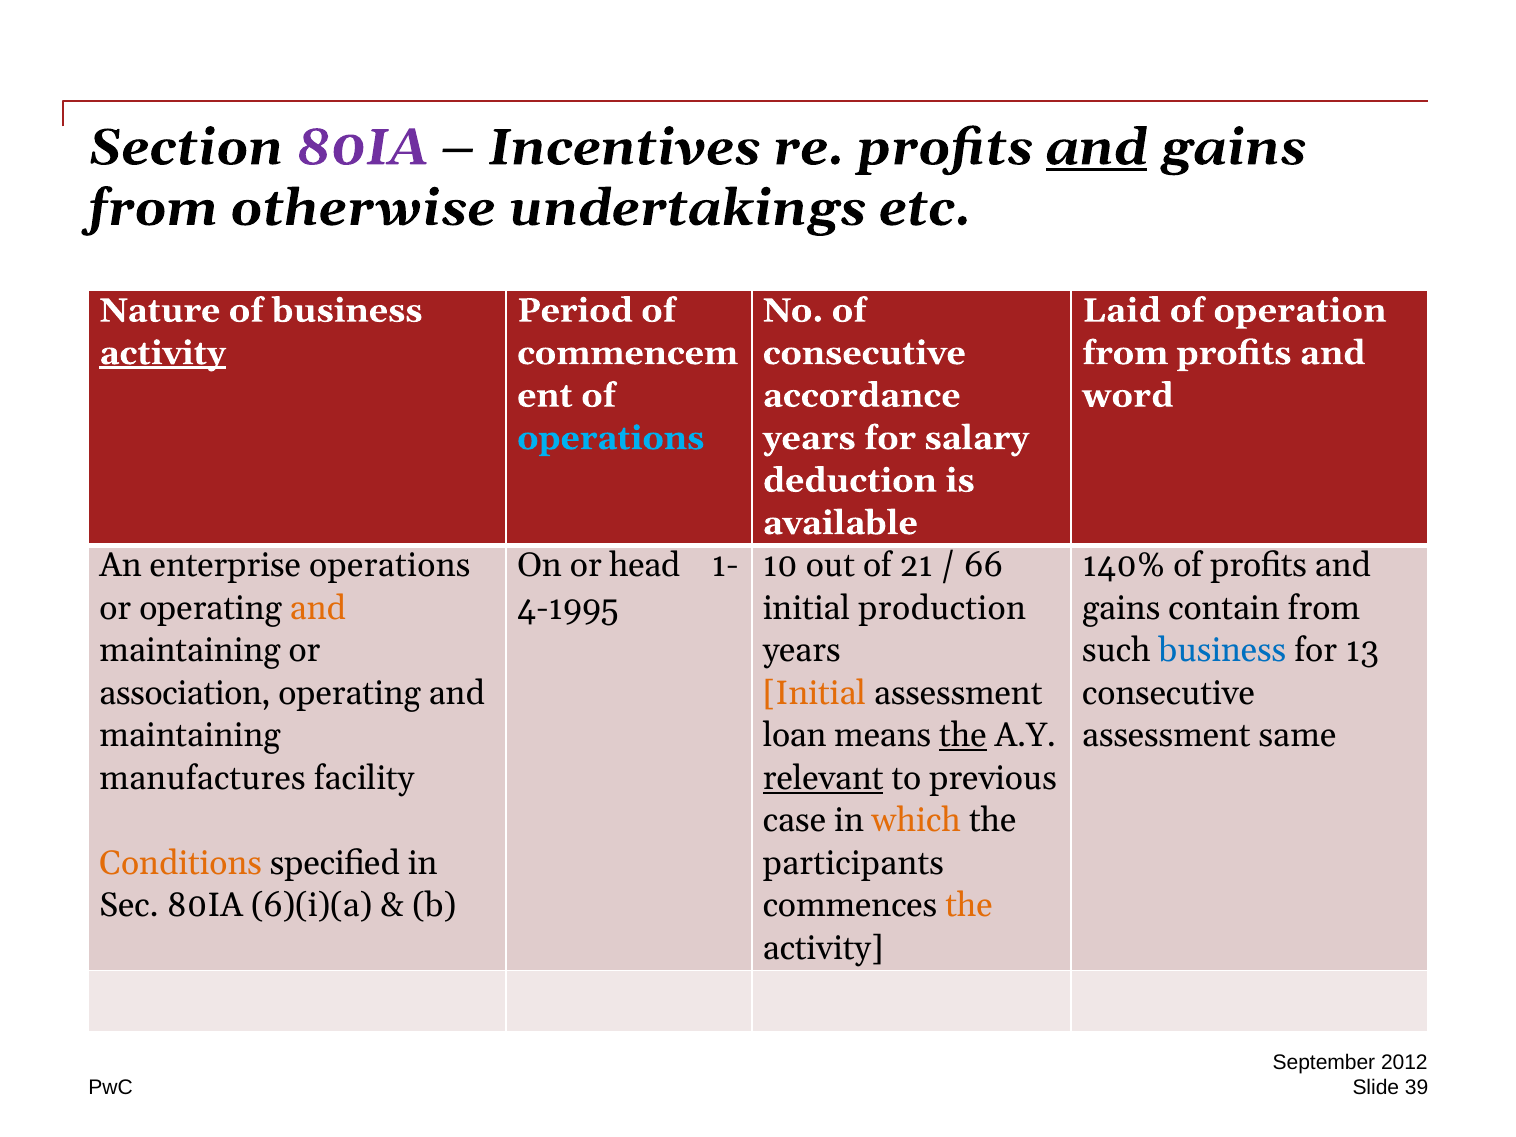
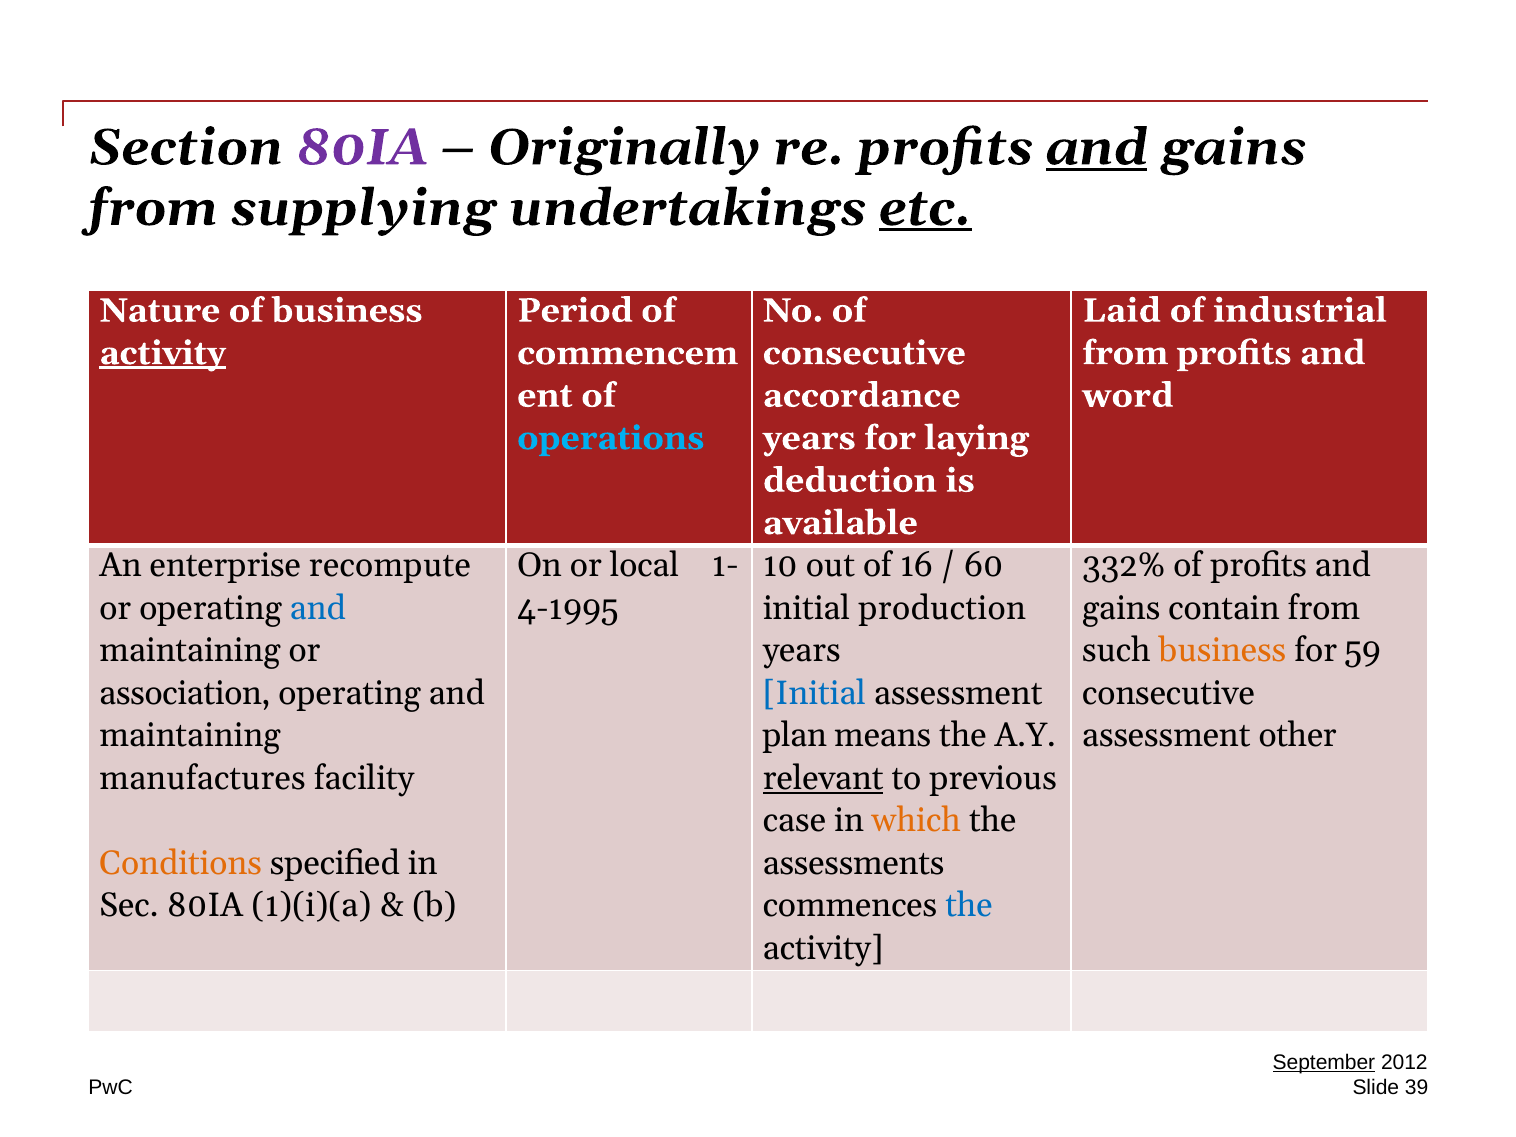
Incentives: Incentives -> Originally (624, 148)
otherwise: otherwise -> supplying (363, 208)
etc underline: none -> present (925, 208)
operation: operation -> industrial (1300, 311)
salary: salary -> laying (977, 438)
enterprise operations: operations -> recompute (390, 566)
head: head -> local (645, 566)
21: 21 -> 16 (916, 566)
66: 66 -> 60 (984, 566)
140%: 140% -> 332% (1124, 566)
and colour: orange -> blue (318, 608)
business colour: blue -> orange (1222, 651)
13: 13 -> 59 (1363, 651)
Initial colour: orange -> blue (814, 693)
loan: loan -> plan (795, 736)
the underline: present -> none (963, 736)
same: same -> other (1298, 736)
participants: participants -> assessments (854, 863)
6)(i)(a: 6)(i)(a -> 1)(i)(a (312, 906)
the colour: orange -> blue (969, 906)
September underline: none -> present (1324, 1063)
